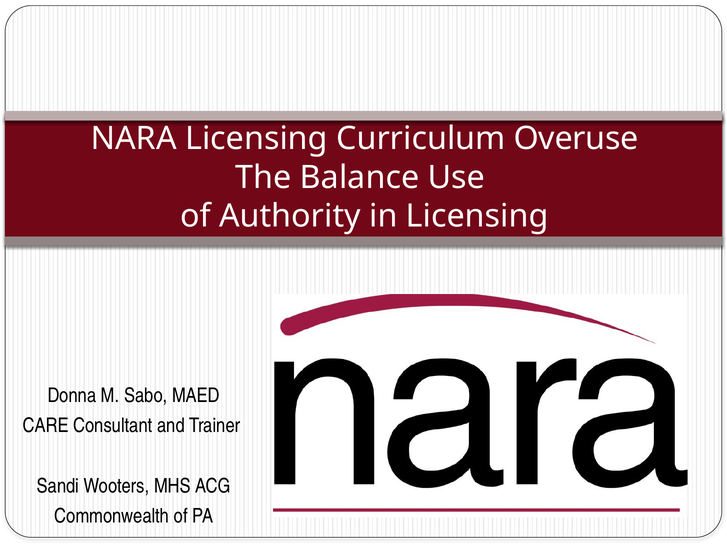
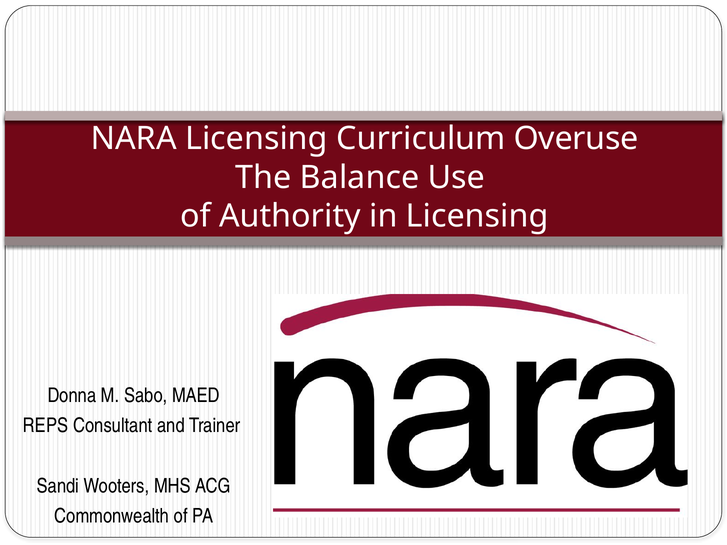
CARE: CARE -> REPS (45, 426)
